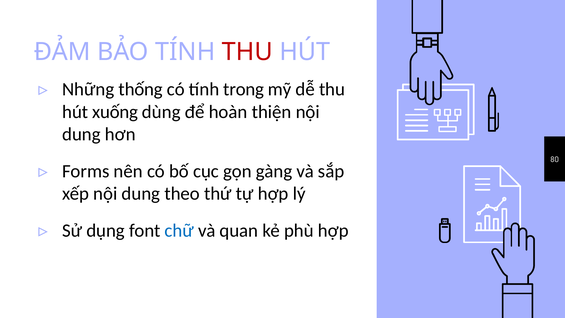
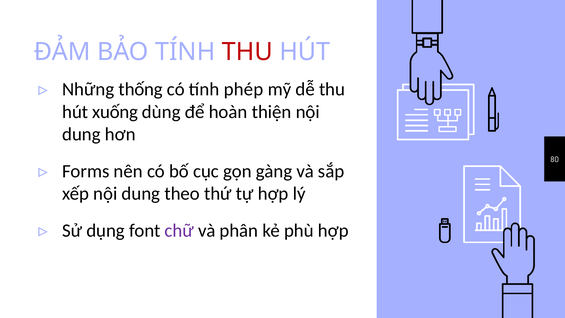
trong: trong -> phép (244, 89)
chữ colour: blue -> purple (179, 230)
quan: quan -> phân (239, 230)
